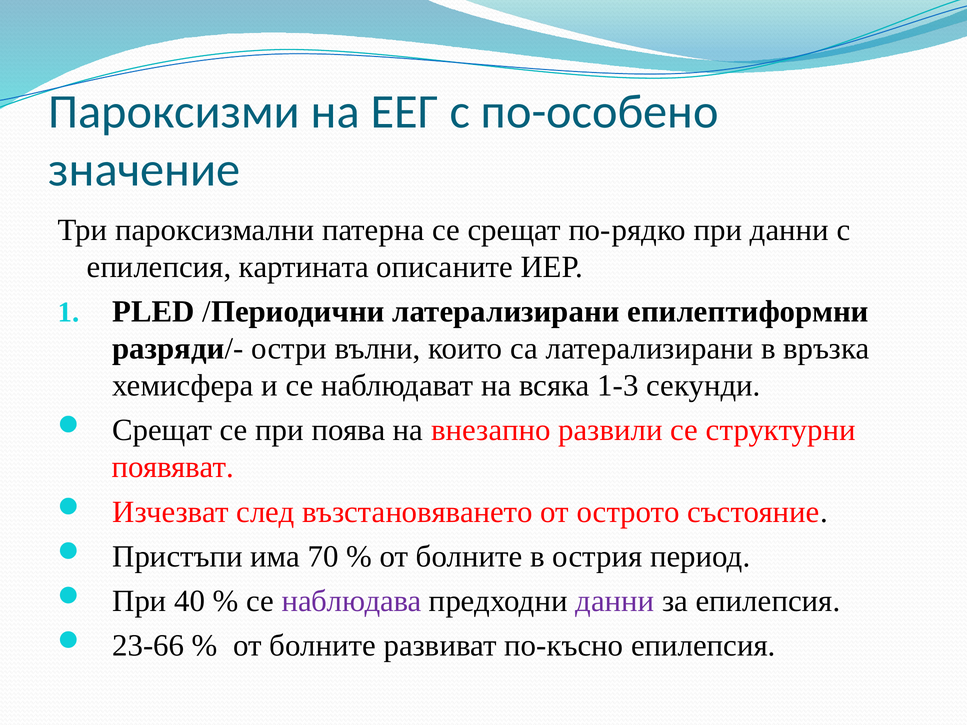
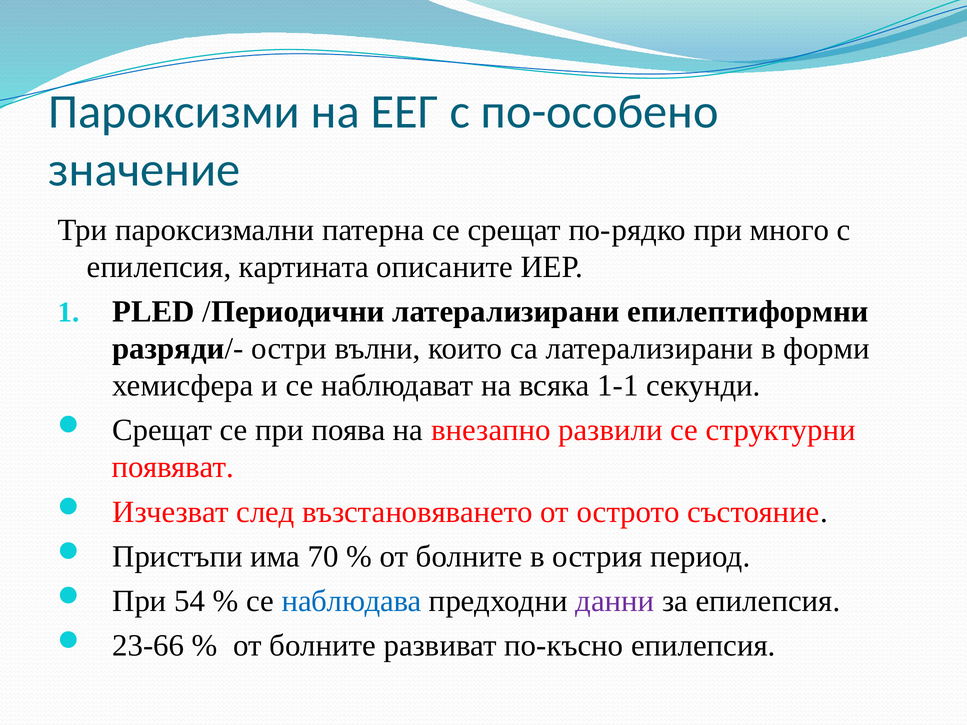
при данни: данни -> много (789, 230)
връзка: връзка -> форми (827, 349)
1-3: 1-3 -> 1-1 (618, 386)
40: 40 -> 54 (190, 601)
наблюдава colour: purple -> blue (352, 601)
